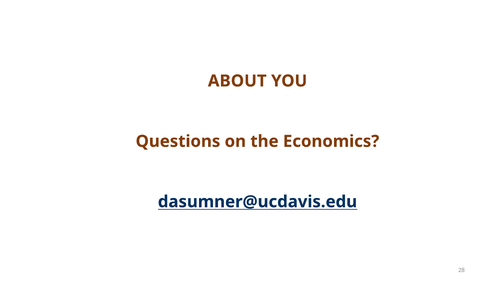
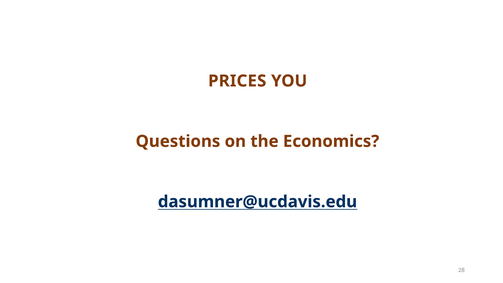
ABOUT: ABOUT -> PRICES (237, 81)
